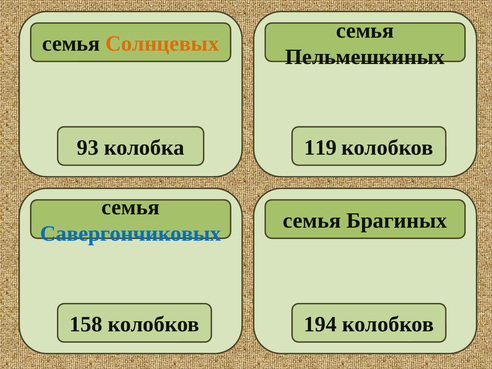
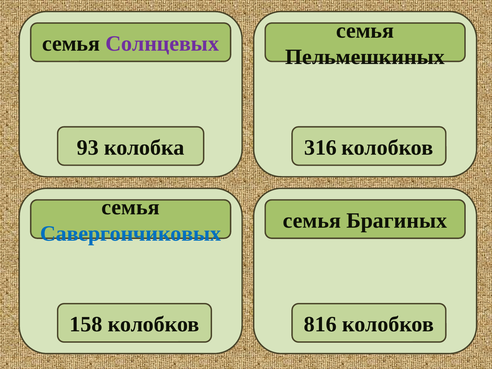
Солнцевых colour: orange -> purple (162, 44)
119: 119 -> 316 (320, 148)
194: 194 -> 816 (320, 324)
